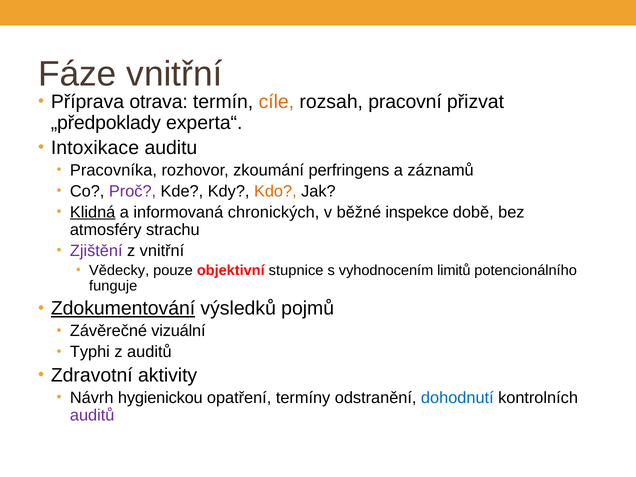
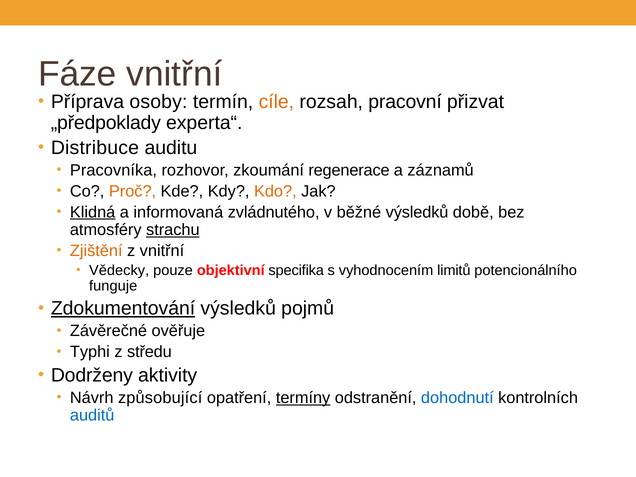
otrava: otrava -> osoby (158, 102)
Intoxikace: Intoxikace -> Distribuce (95, 148)
perfringens: perfringens -> regenerace (349, 170)
Proč colour: purple -> orange (133, 191)
chronických: chronických -> zvládnutého (274, 212)
běžné inspekce: inspekce -> výsledků (417, 212)
strachu underline: none -> present (173, 230)
Zjištění colour: purple -> orange (96, 251)
stupnice: stupnice -> specifika (296, 270)
vizuální: vizuální -> ověřuje (178, 331)
z auditů: auditů -> středu (149, 352)
Zdravotní: Zdravotní -> Dodrženy (92, 375)
hygienickou: hygienickou -> způsobující (160, 398)
termíny underline: none -> present (303, 398)
auditů colour: purple -> blue (92, 415)
